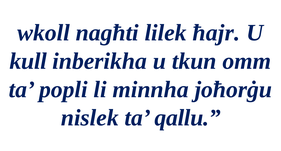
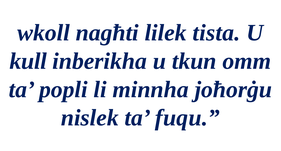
ħajr: ħajr -> tista (216, 33)
qallu: qallu -> fuqu (187, 118)
